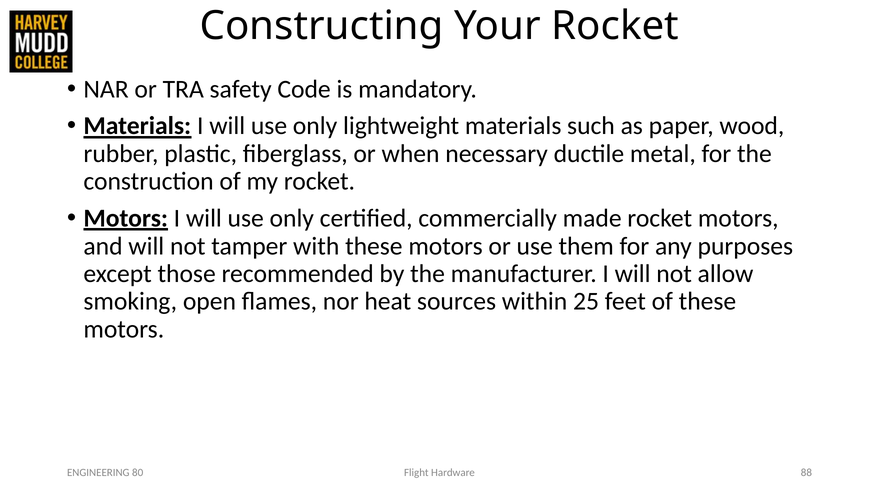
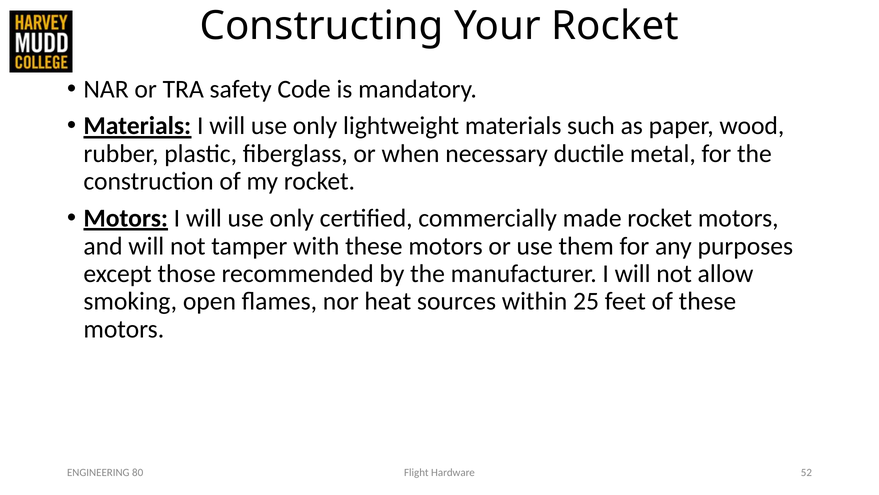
88: 88 -> 52 (806, 472)
